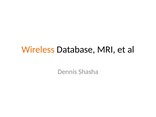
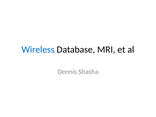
Wireless colour: orange -> blue (38, 50)
